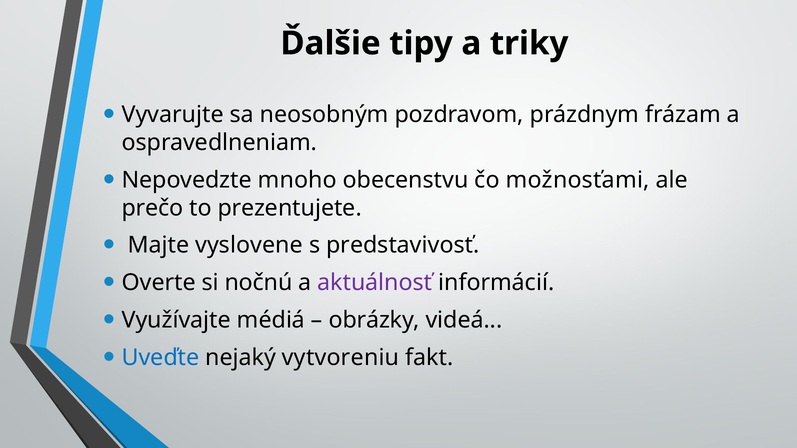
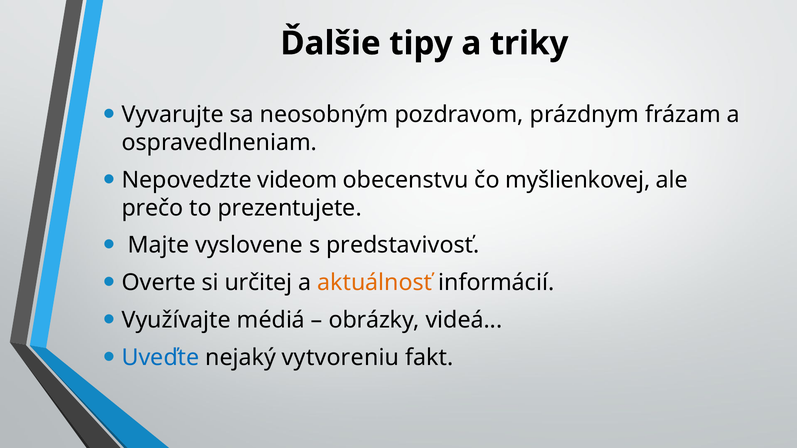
mnoho: mnoho -> videom (297, 180)
možnosťami: možnosťami -> myšlienkovej (578, 180)
nočnú: nočnú -> určitej (259, 283)
aktuálnosť colour: purple -> orange (375, 283)
